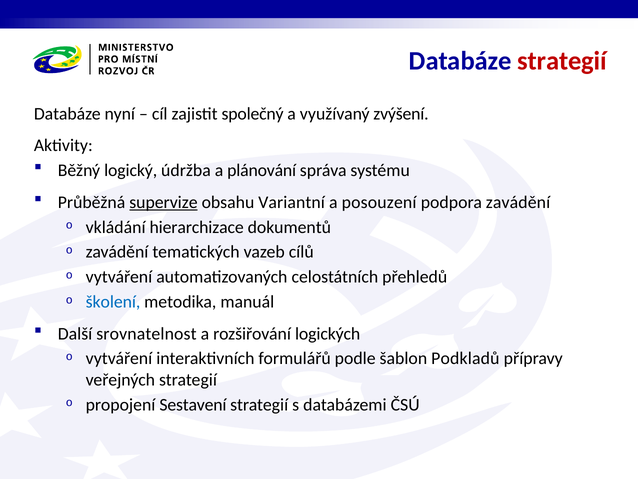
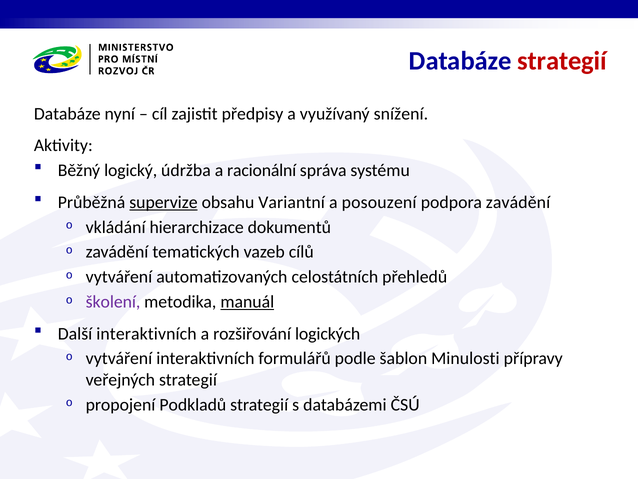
společný: společný -> předpisy (253, 114)
zvýšení: zvýšení -> snížení (401, 114)
plánování: plánování -> racionální (262, 170)
školení colour: blue -> purple (113, 301)
manuál underline: none -> present (247, 301)
Další srovnatelnost: srovnatelnost -> interaktivních (146, 333)
Podkladů: Podkladů -> Minulosti (465, 358)
Sestavení: Sestavení -> Podkladů (193, 404)
